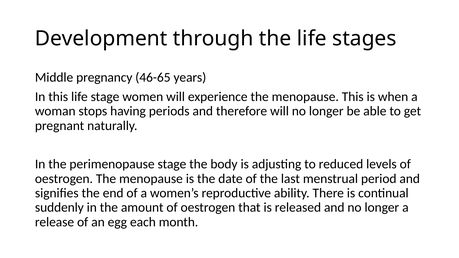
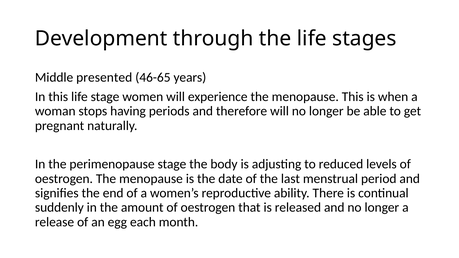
pregnancy: pregnancy -> presented (104, 78)
